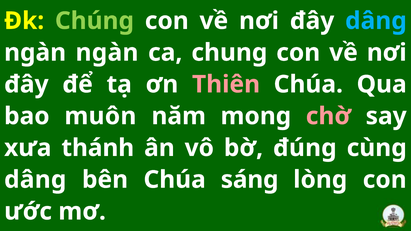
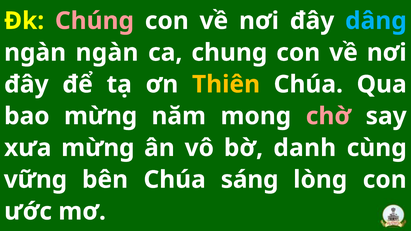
Chúng colour: light green -> pink (94, 21)
Thiên colour: pink -> yellow (226, 84)
bao muôn: muôn -> mừng (101, 116)
xưa thánh: thánh -> mừng (98, 148)
đúng: đúng -> danh (305, 148)
dâng: dâng -> vững (35, 180)
